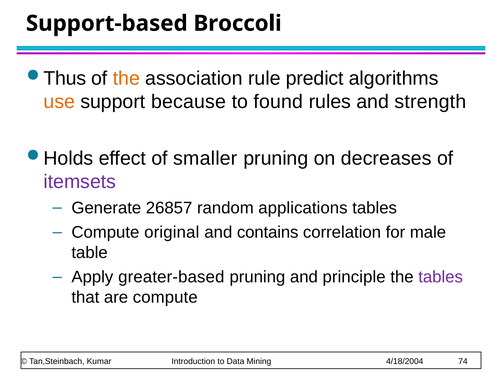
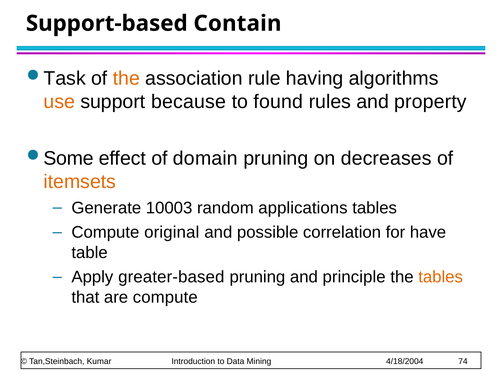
Broccoli: Broccoli -> Contain (237, 23)
Thus: Thus -> Task (65, 78)
predict: predict -> having (315, 78)
strength: strength -> property (430, 102)
Holds: Holds -> Some (69, 158)
smaller: smaller -> domain (205, 158)
itemsets colour: purple -> orange (80, 182)
26857: 26857 -> 10003 (169, 208)
contains: contains -> possible (268, 232)
male: male -> have (428, 232)
tables colour: purple -> orange (441, 277)
